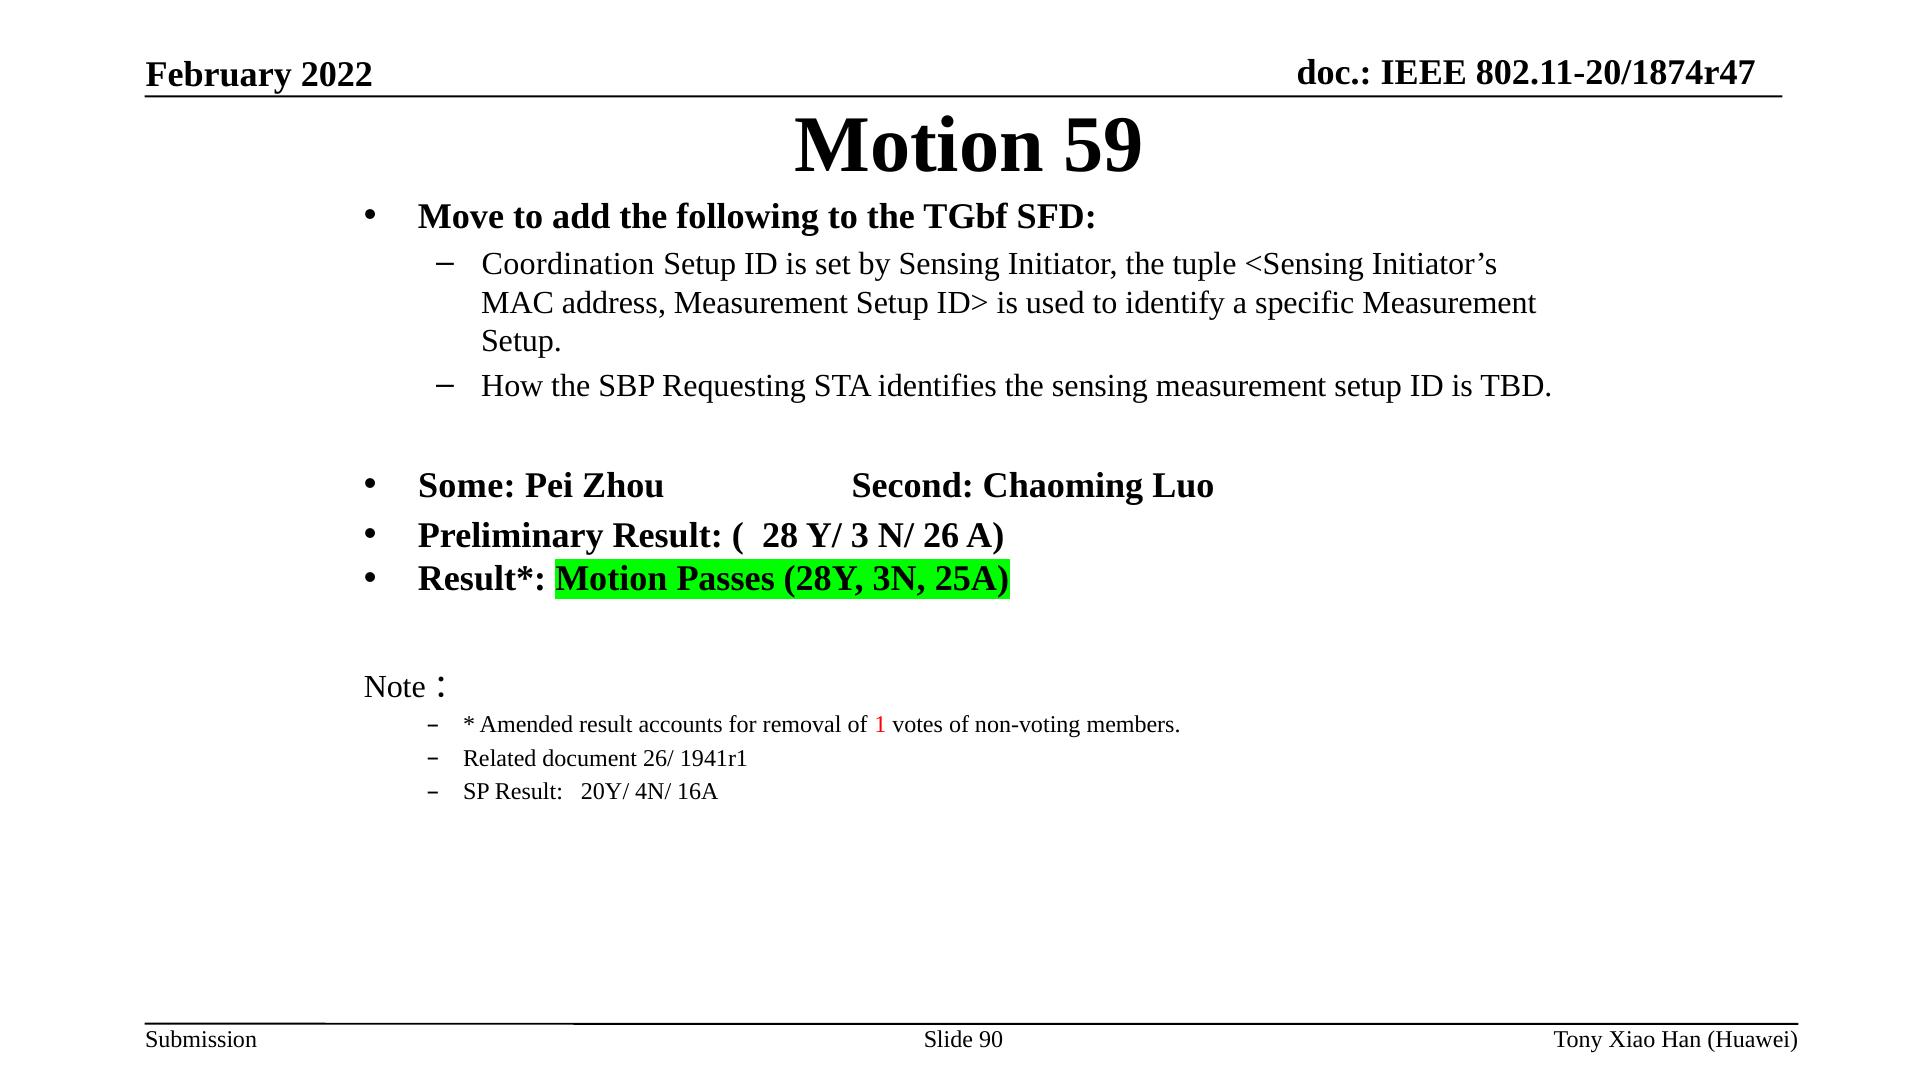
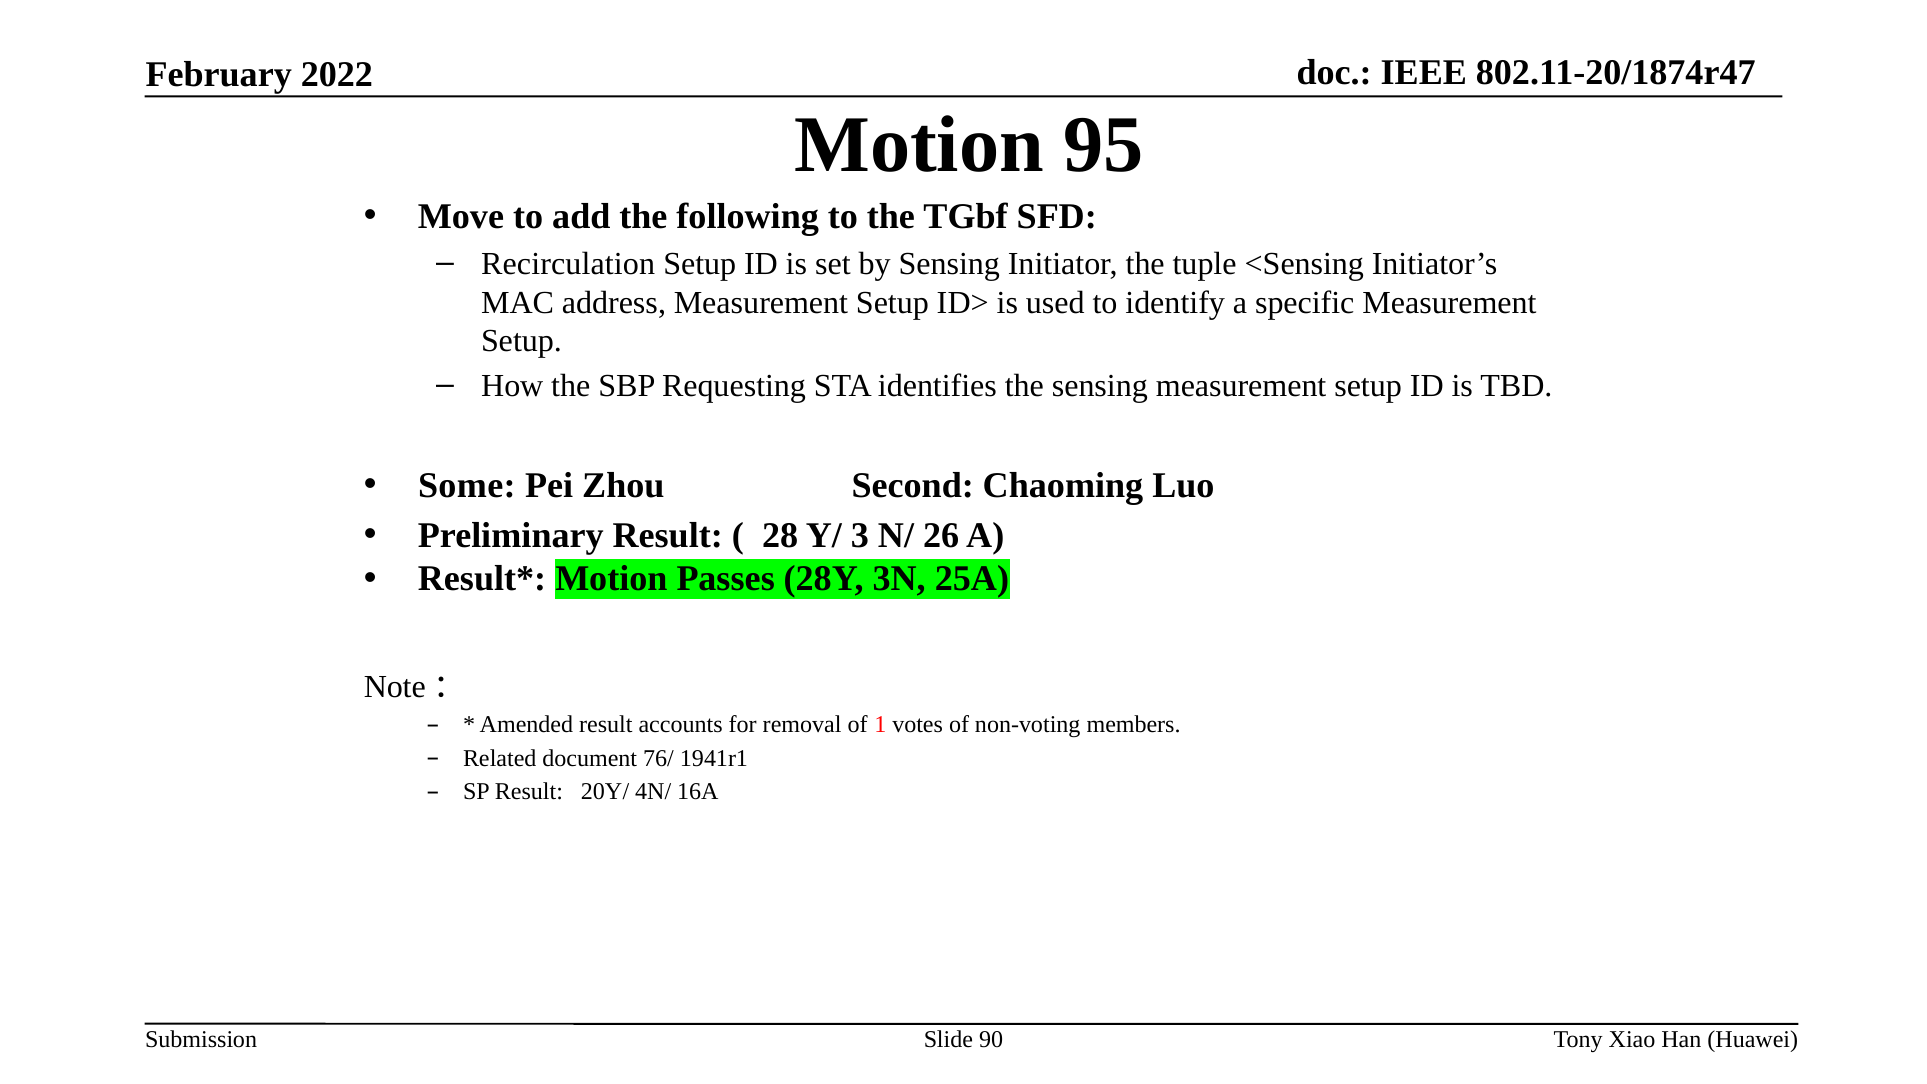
59: 59 -> 95 (1104, 145)
Coordination: Coordination -> Recirculation (568, 264)
26/: 26/ -> 76/ (659, 758)
